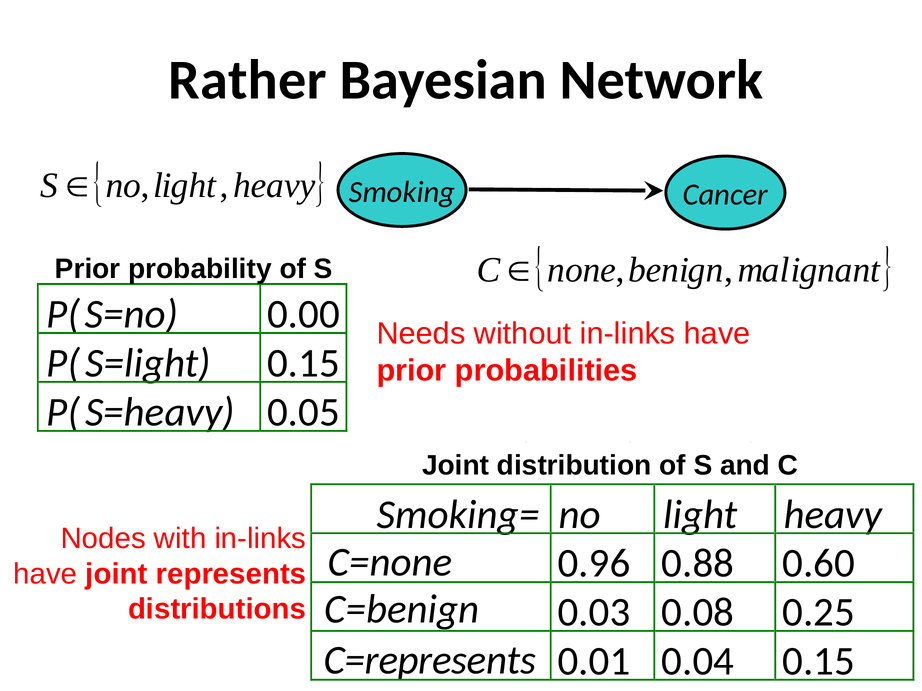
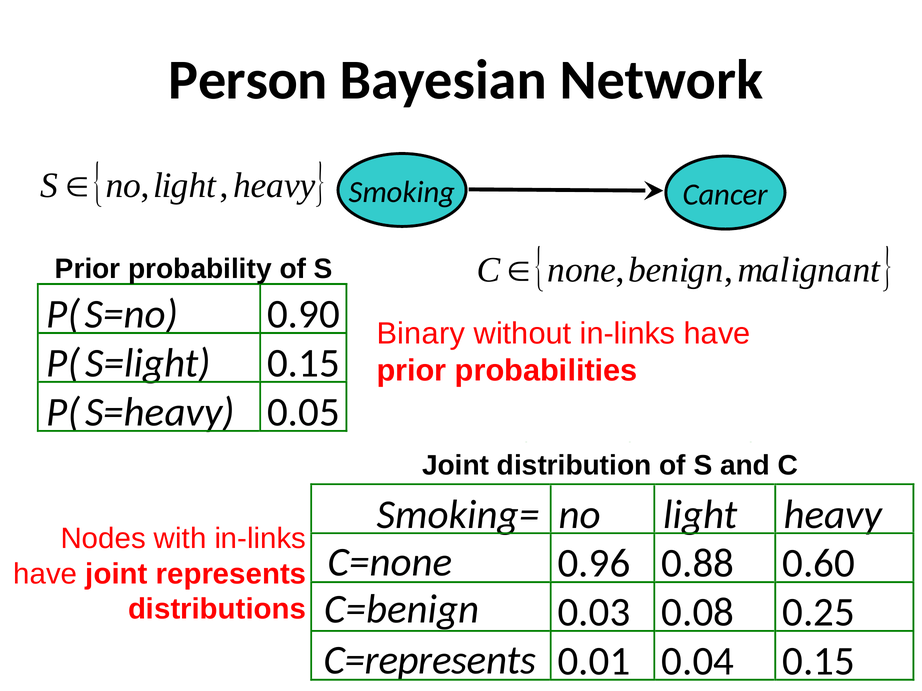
Rather: Rather -> Person (248, 80)
0.00: 0.00 -> 0.90 (303, 314)
Needs: Needs -> Binary (421, 334)
